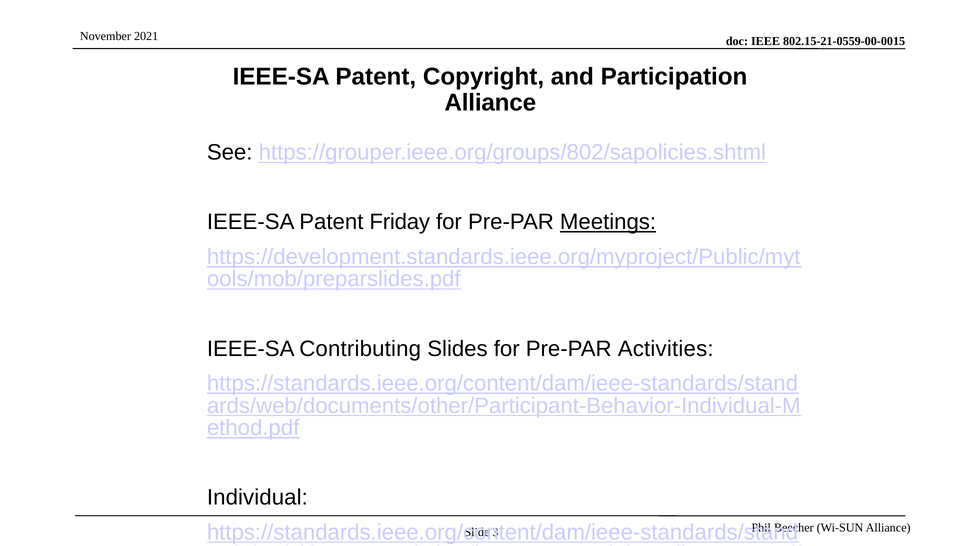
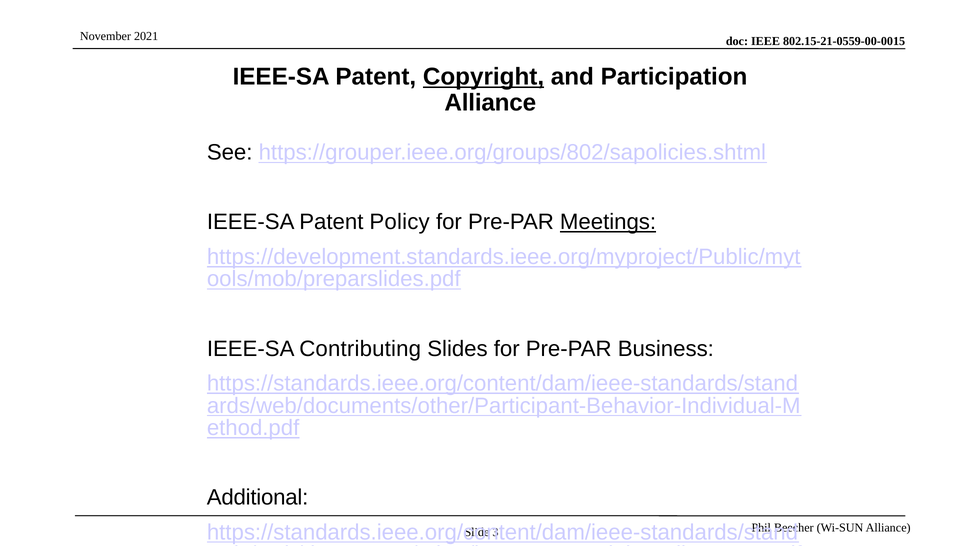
Copyright underline: none -> present (484, 77)
Friday: Friday -> Policy (400, 222)
Activities: Activities -> Business (666, 348)
Individual: Individual -> Additional (258, 497)
